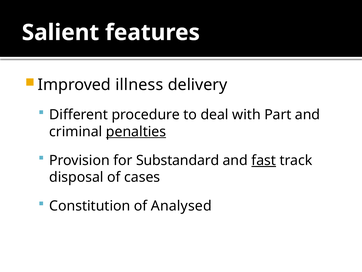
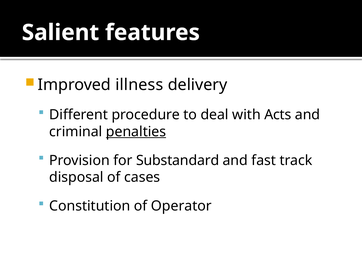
Part: Part -> Acts (278, 114)
fast underline: present -> none (264, 160)
Analysed: Analysed -> Operator (181, 206)
